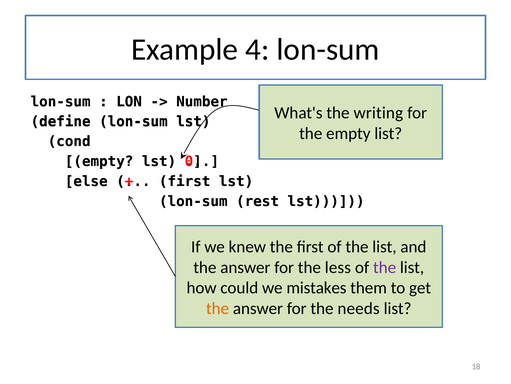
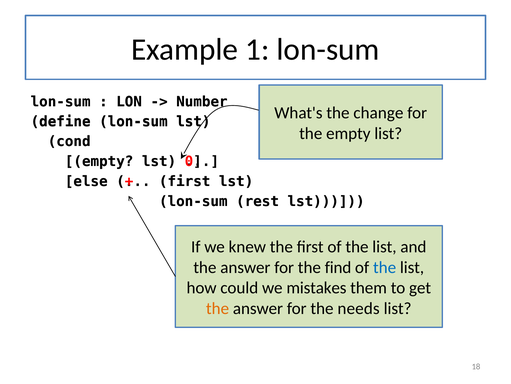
4: 4 -> 1 (257, 49)
writing: writing -> change (378, 113)
less: less -> find (338, 267)
the colour: purple -> blue (385, 267)
